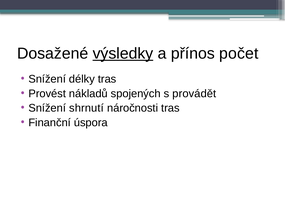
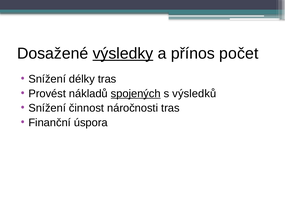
spojených underline: none -> present (136, 93)
provádět: provádět -> výsledků (194, 93)
shrnutí: shrnutí -> činnost (87, 108)
